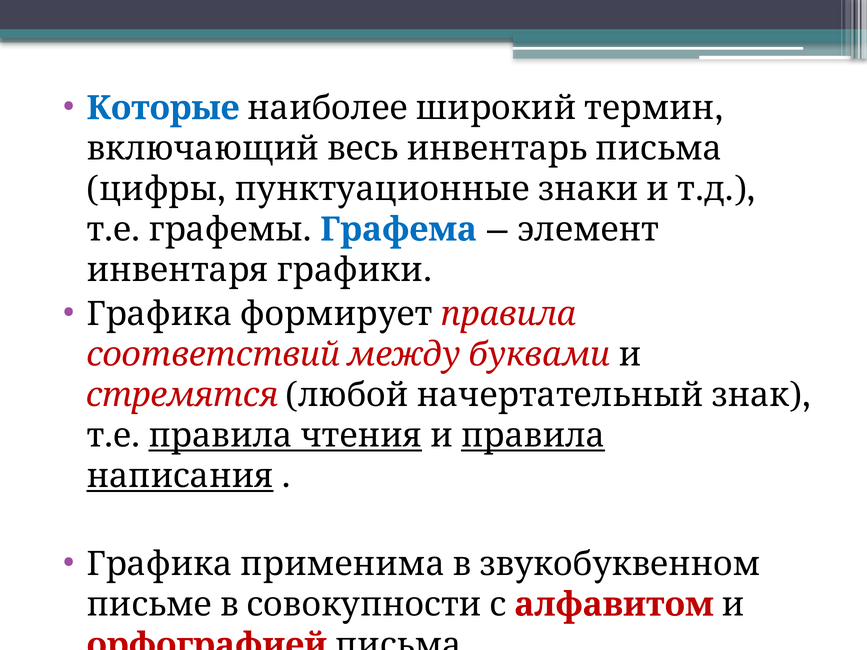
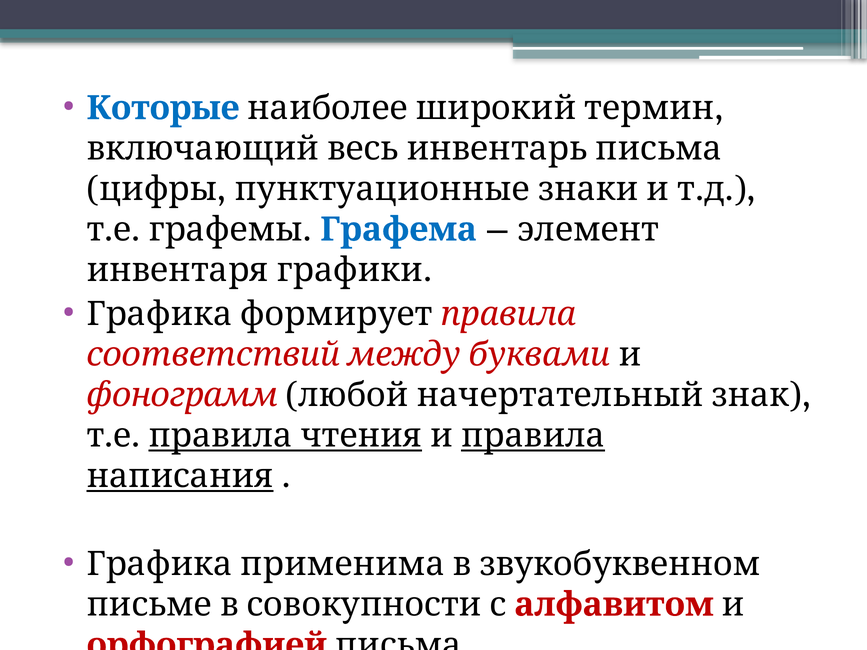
стремятся: стремятся -> фонограмм (182, 395)
